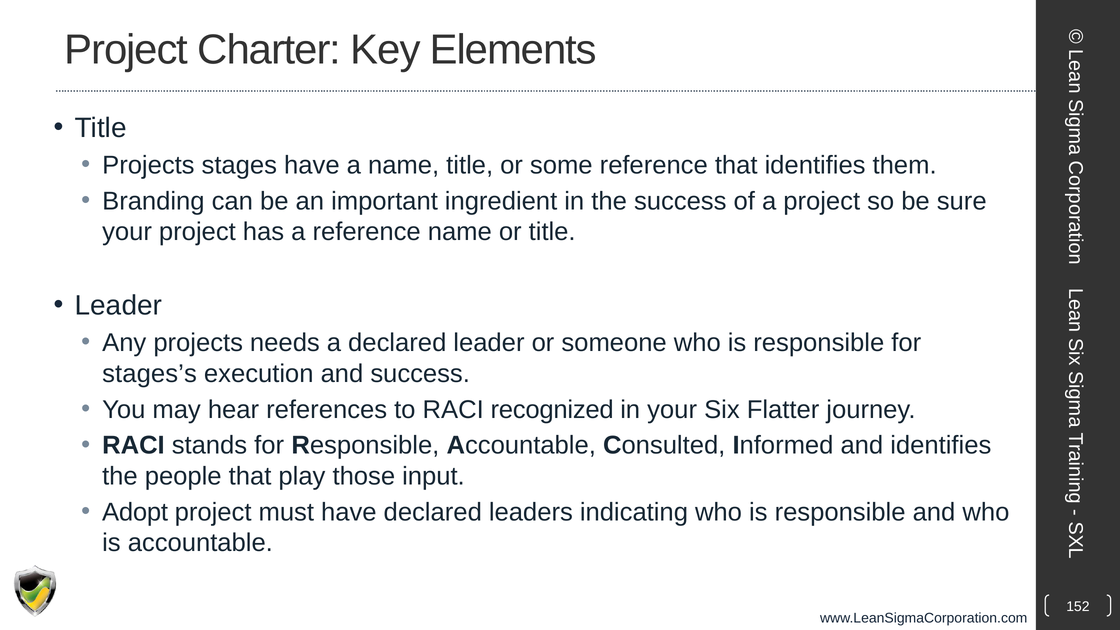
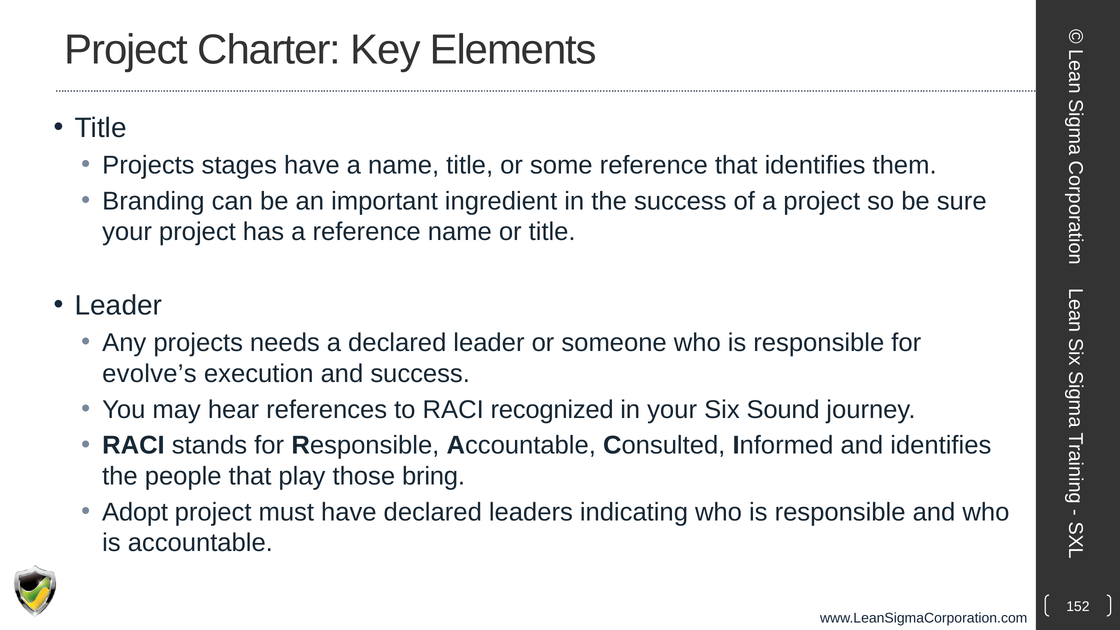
stages’s: stages’s -> evolve’s (149, 374)
Flatter: Flatter -> Sound (783, 410)
input: input -> bring (434, 476)
